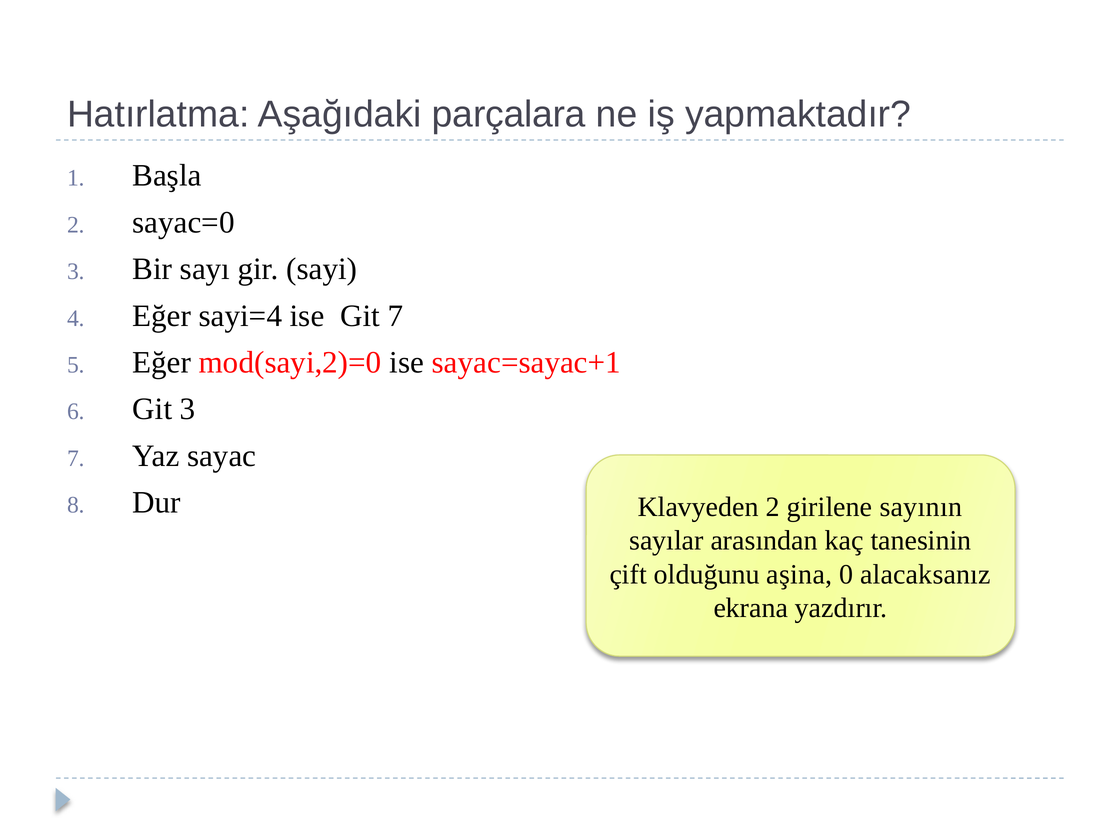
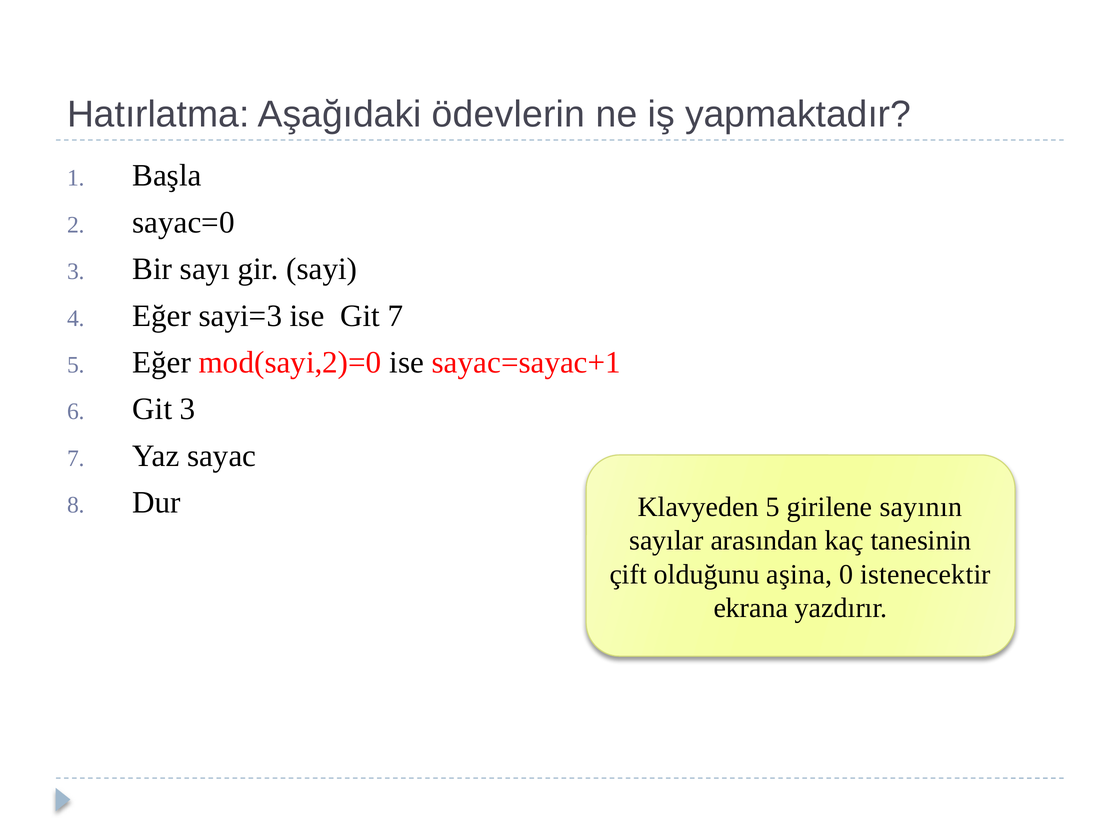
parçalara: parçalara -> ödevlerin (509, 115)
sayi=4: sayi=4 -> sayi=3 (240, 316)
Klavyeden 2: 2 -> 5 (773, 507)
alacaksanız: alacaksanız -> istenecektir (926, 574)
